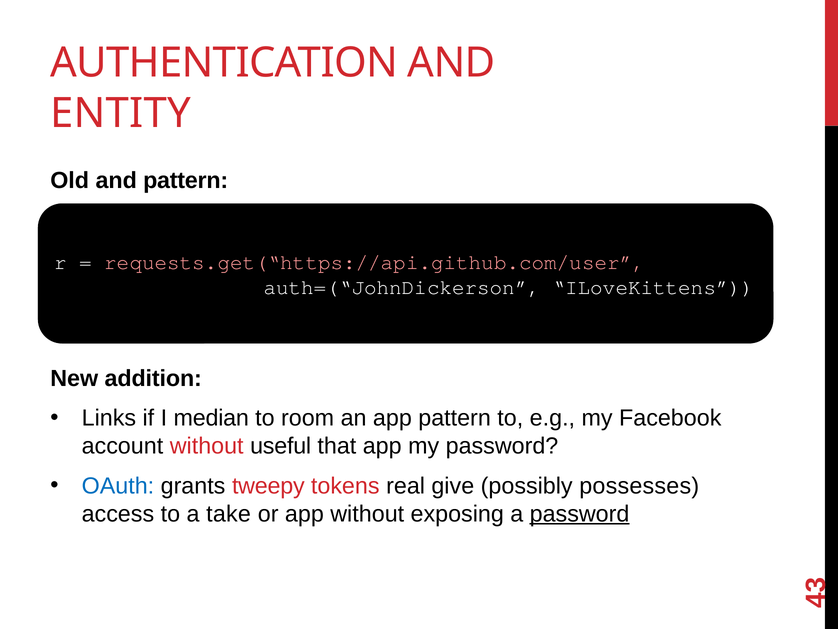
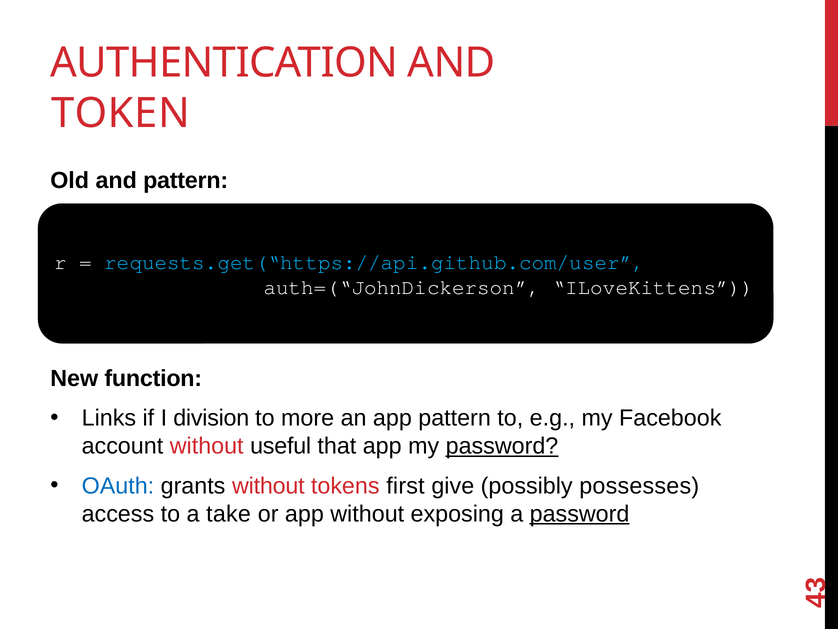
ENTITY: ENTITY -> TOKEN (120, 113)
requests.get(“https://api.github.com/user colour: pink -> light blue (375, 262)
addition: addition -> function (153, 378)
median: median -> division (211, 418)
room: room -> more (308, 418)
password underline: none -> present (502, 446)
grants tweepy: tweepy -> without (268, 485)
real: real -> first (405, 485)
